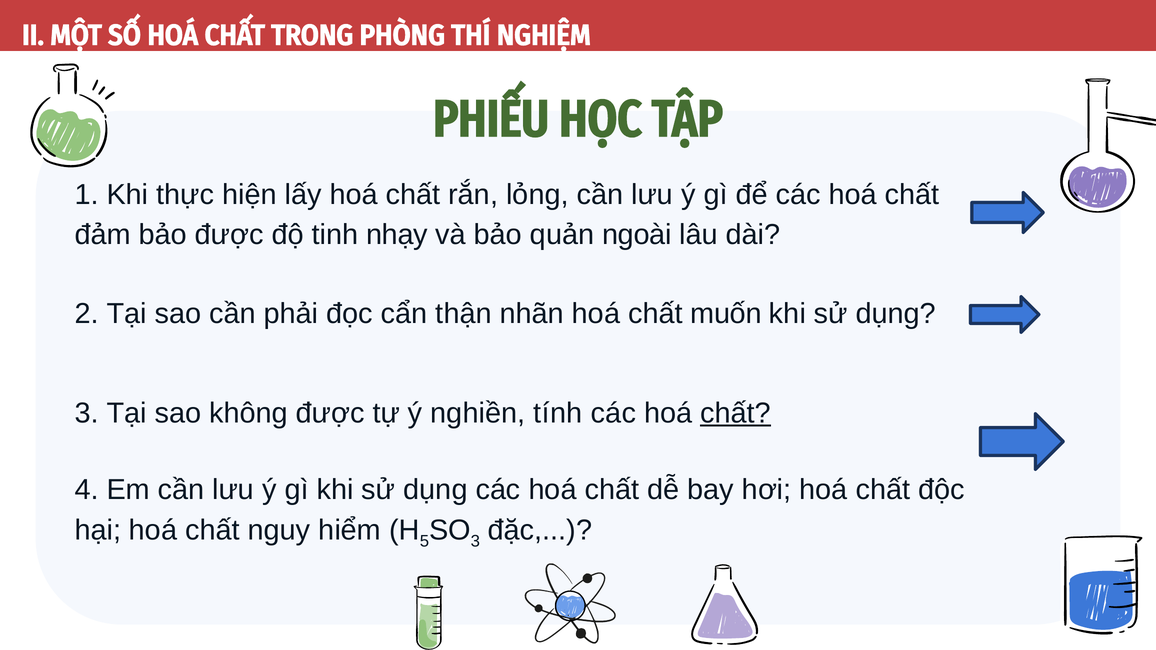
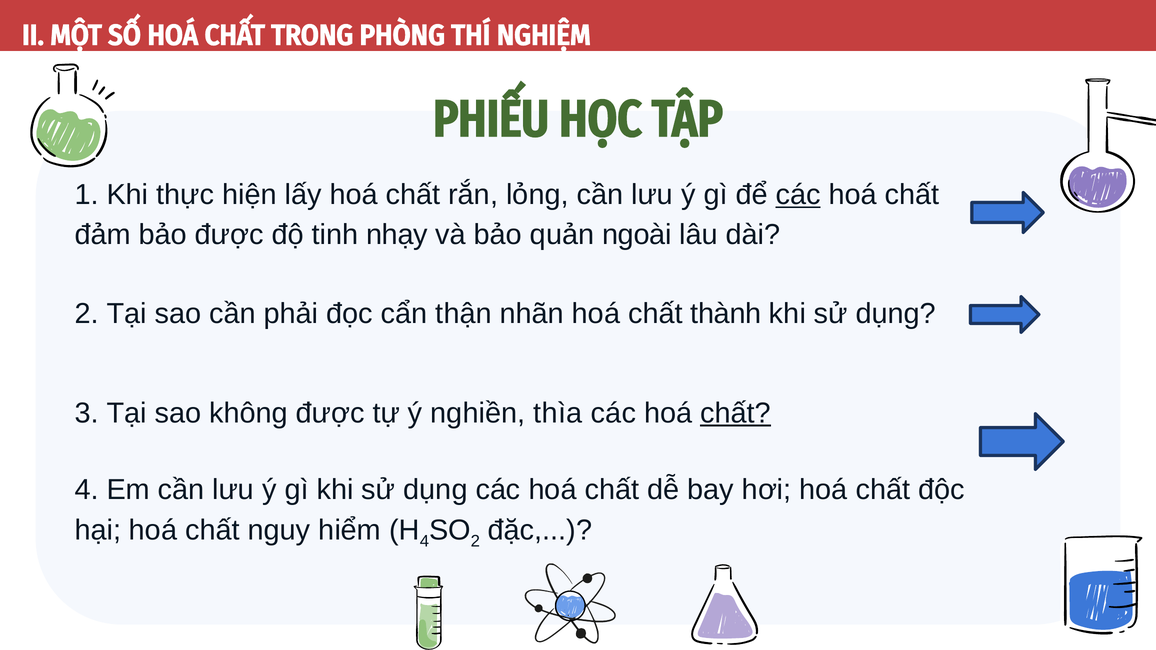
các underline: none -> present (798, 195)
muốn: muốn -> thành (726, 314)
tính: tính -> thìa (558, 413)
5: 5 -> 4 (424, 542)
3: 3 -> 2 (475, 542)
